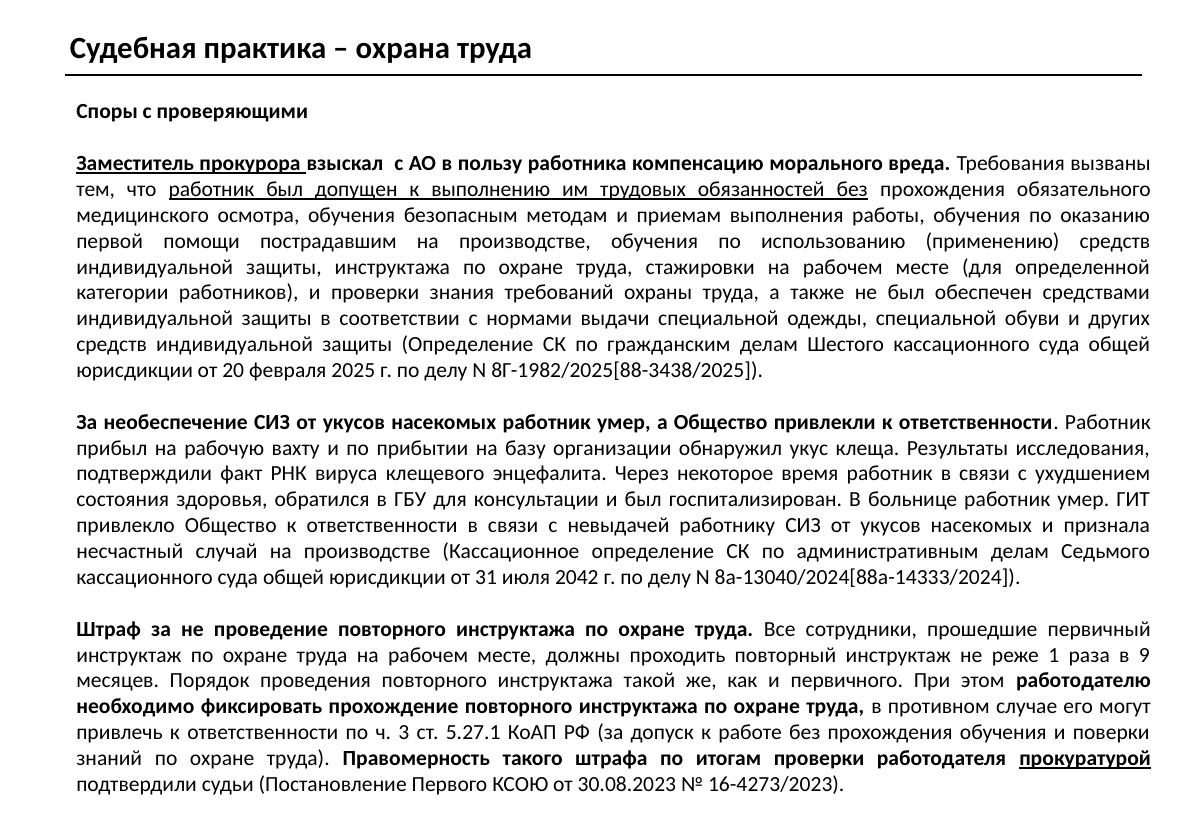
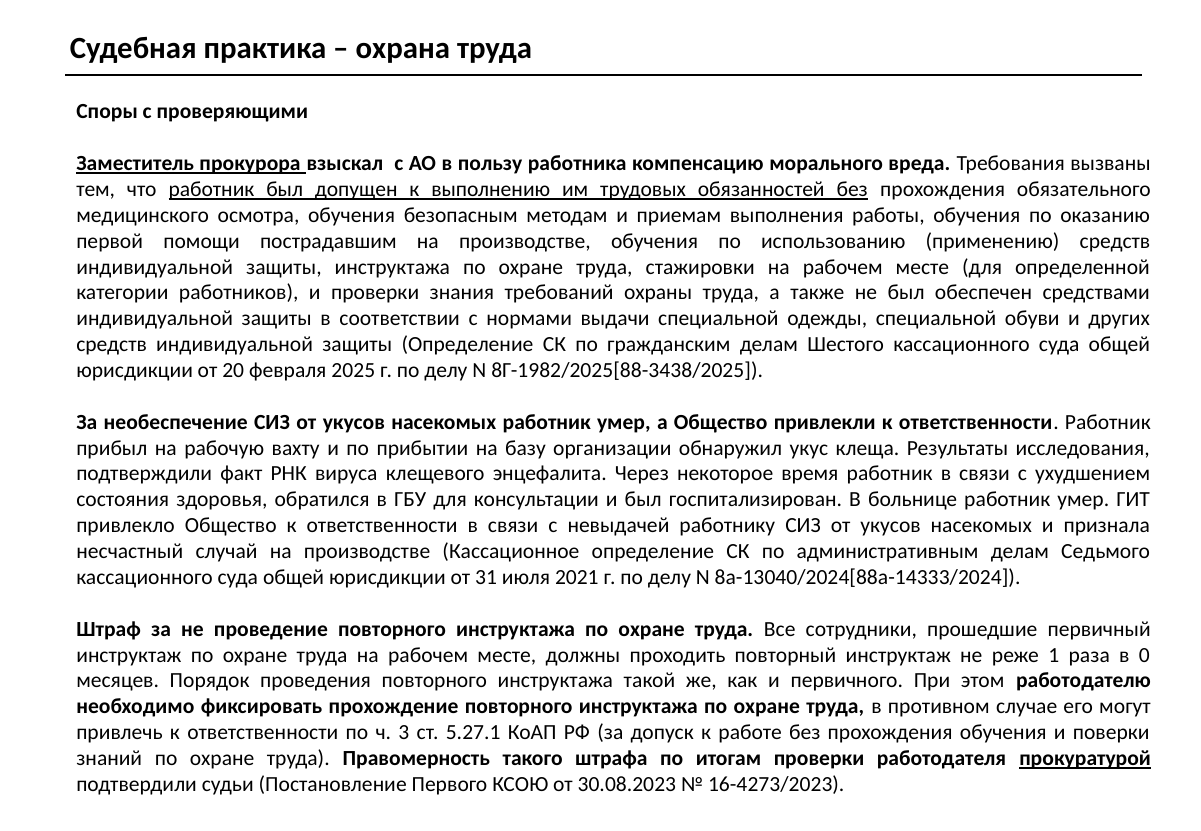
2042: 2042 -> 2021 (577, 578)
9: 9 -> 0 (1144, 655)
